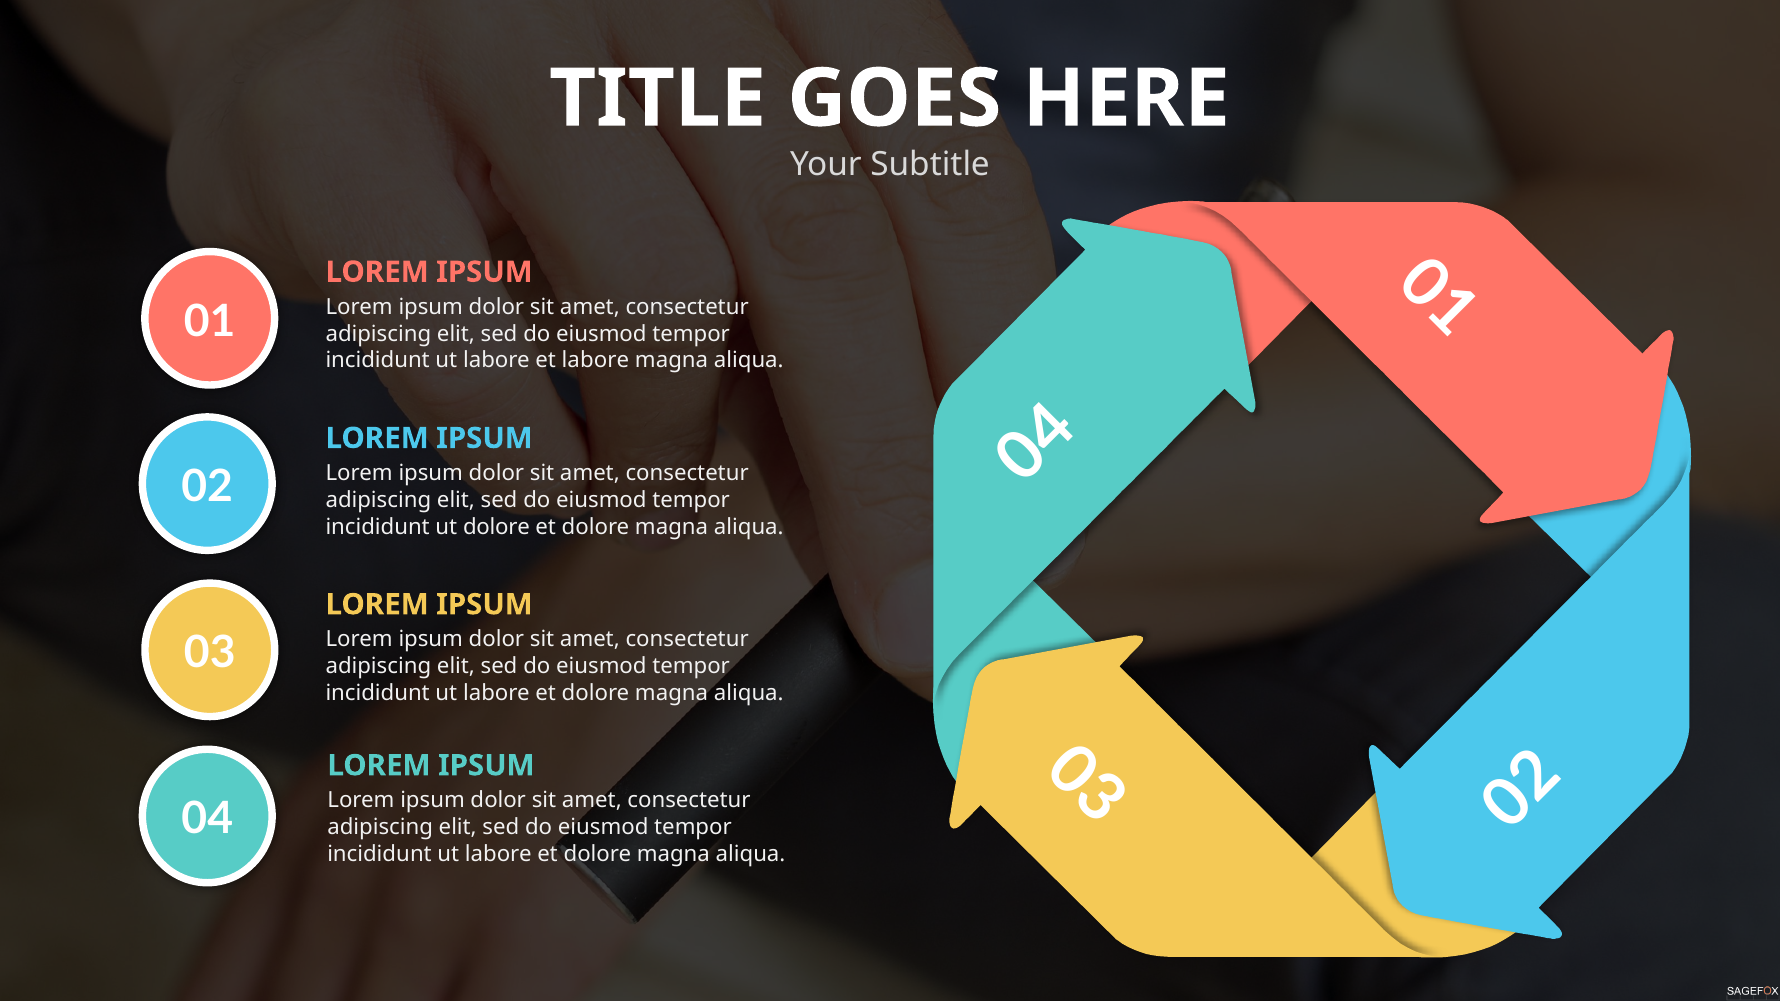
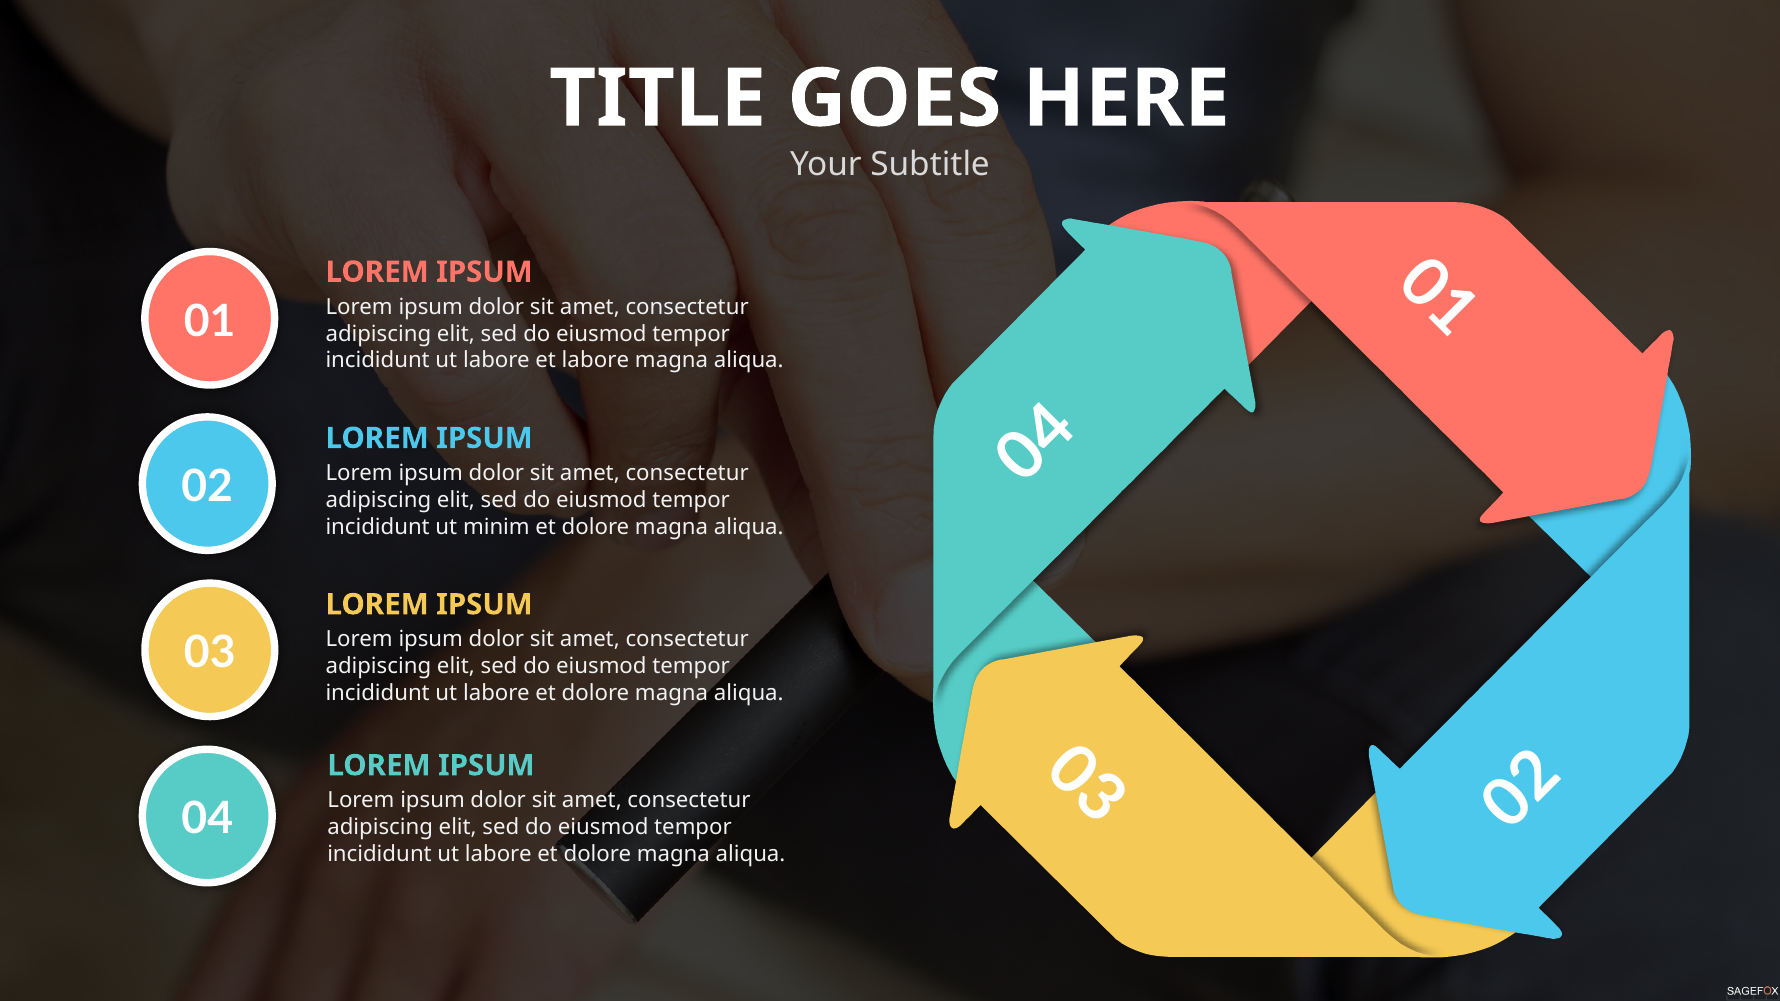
ut dolore: dolore -> minim (496, 527)
